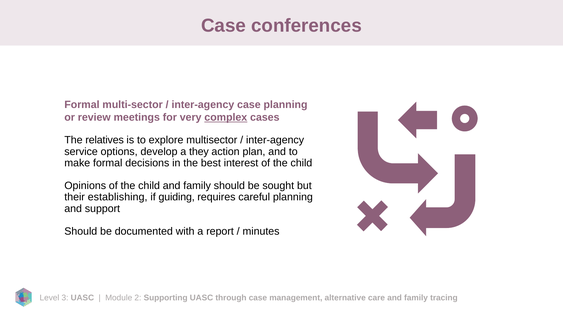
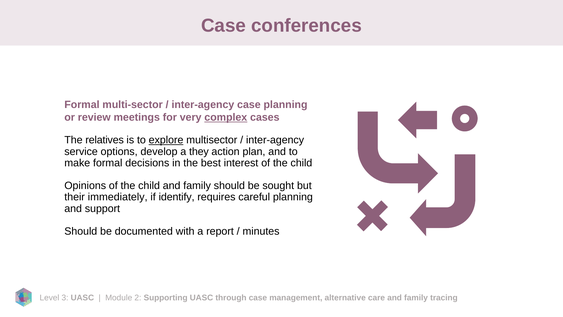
explore underline: none -> present (166, 140)
establishing: establishing -> immediately (118, 197)
guiding: guiding -> identify (177, 197)
